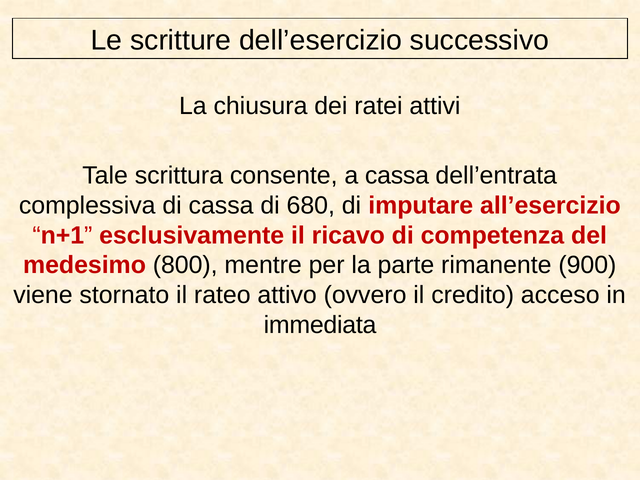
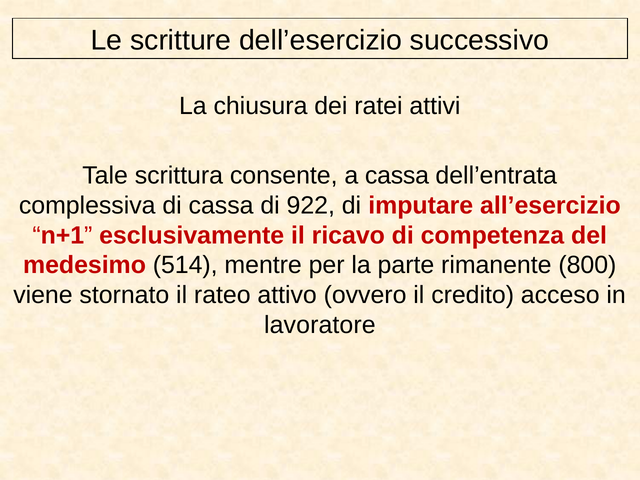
680: 680 -> 922 (311, 205)
800: 800 -> 514 (185, 265)
900: 900 -> 800 (587, 265)
immediata: immediata -> lavoratore (320, 325)
